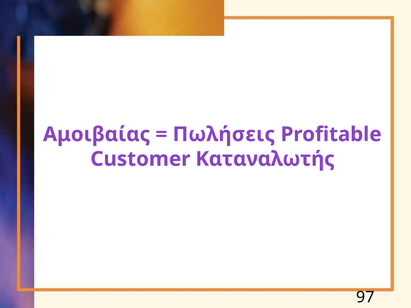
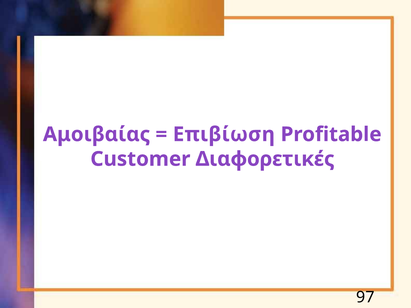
Πωλήσεις: Πωλήσεις -> Επιβίωση (224, 134)
Καταναλωτής: Καταναλωτής -> Διαφορετικές (265, 159)
